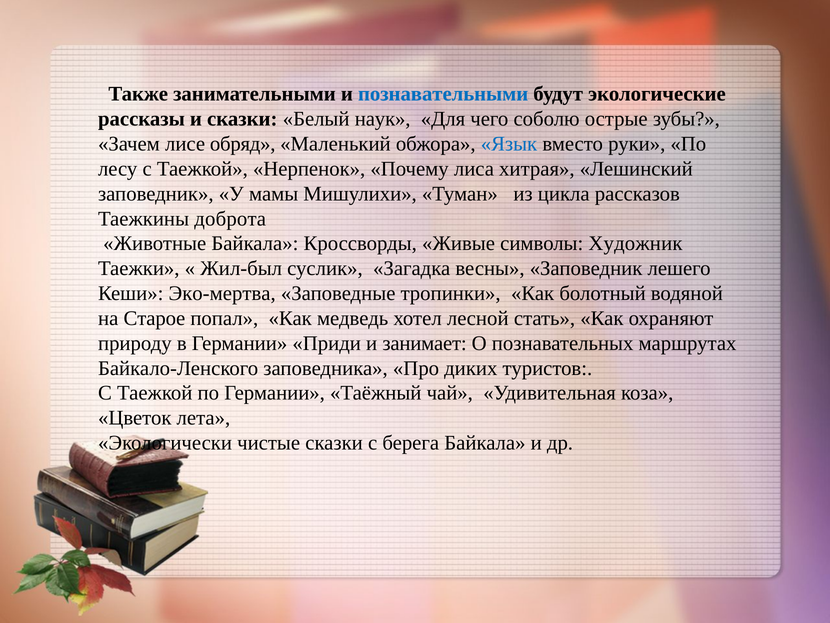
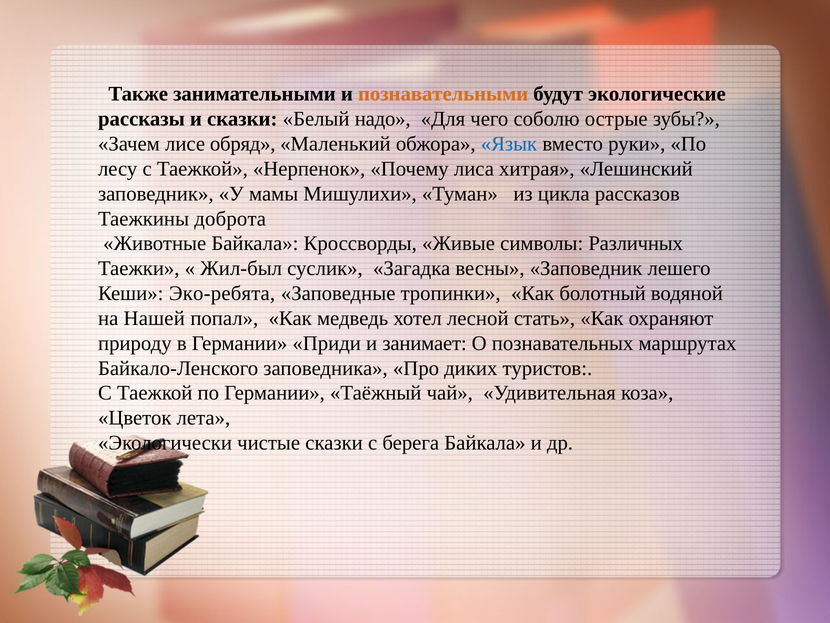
познавательными colour: blue -> orange (443, 94)
наук: наук -> надо (383, 119)
Художник: Художник -> Различных (636, 243)
Эко-мертва: Эко-мертва -> Эко-ребята (222, 293)
Старое: Старое -> Нашей (154, 318)
